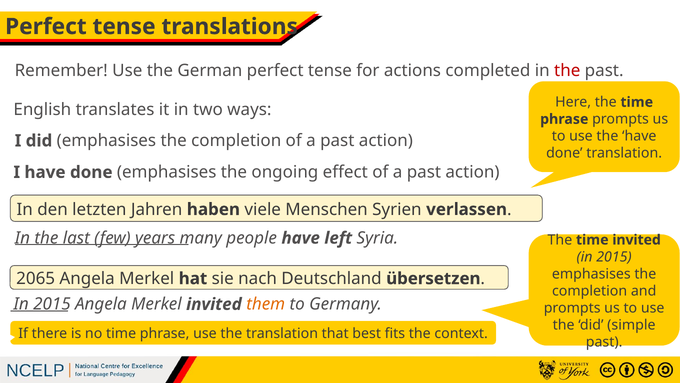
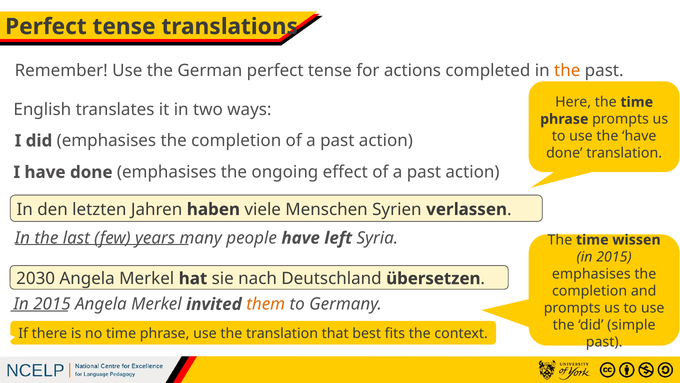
the colour: red -> orange (567, 71)
time invited: invited -> wissen (636, 240)
2065: 2065 -> 2030 (36, 278)
